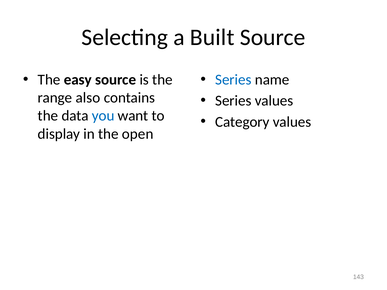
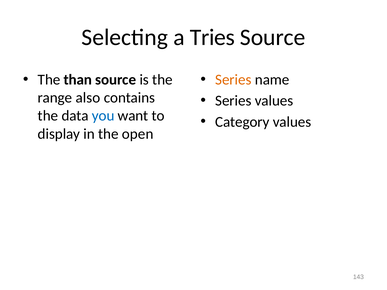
Built: Built -> Tries (212, 37)
easy: easy -> than (78, 80)
Series colour: blue -> orange (233, 80)
